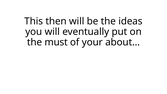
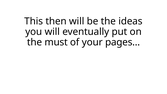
about…: about… -> pages… (123, 42)
